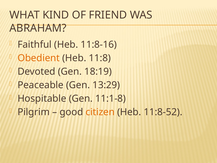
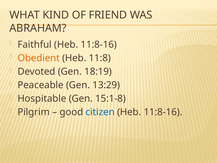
11:1-8: 11:1-8 -> 15:1-8 (111, 98)
citizen colour: orange -> blue (100, 112)
11:8-52: 11:8-52 -> 11:8-16 (163, 112)
